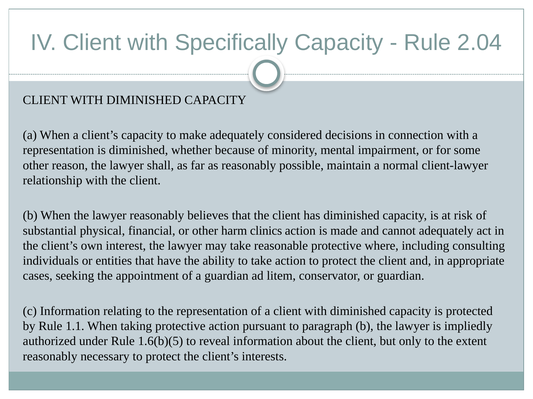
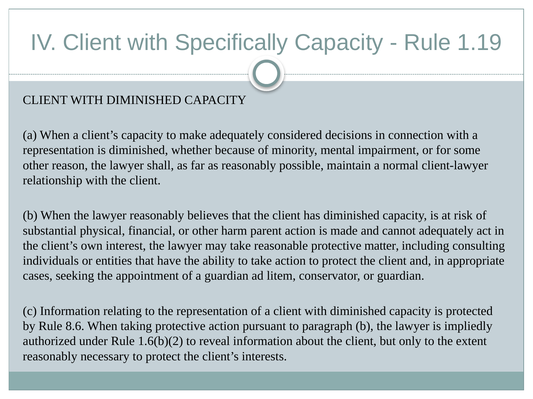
2.04: 2.04 -> 1.19 (480, 43)
clinics: clinics -> parent (266, 231)
where: where -> matter (382, 246)
1.1: 1.1 -> 8.6 (75, 327)
1.6(b)(5: 1.6(b)(5 -> 1.6(b)(2 (160, 342)
